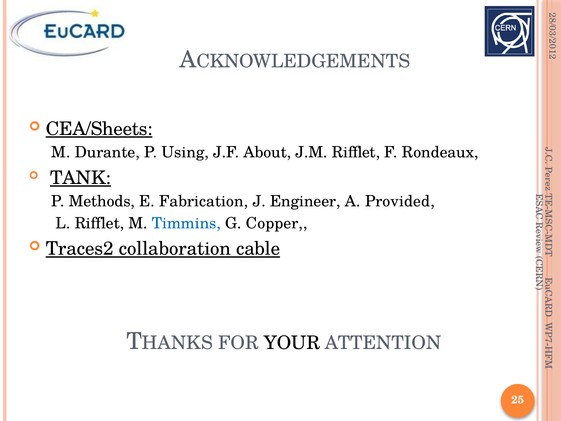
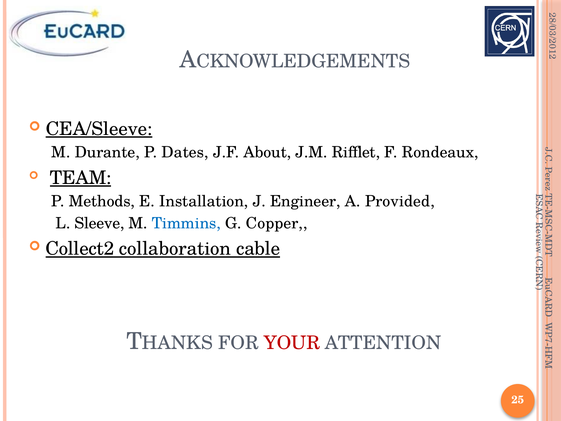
CEA/Sheets: CEA/Sheets -> CEA/Sleeve (99, 129)
Using: Using -> Dates (185, 152)
TANK: TANK -> TEAM (81, 178)
Fabrication: Fabrication -> Installation (204, 201)
L Rifflet: Rifflet -> Sleeve (99, 223)
Traces2: Traces2 -> Collect2 (80, 249)
YOUR colour: black -> red (292, 343)
